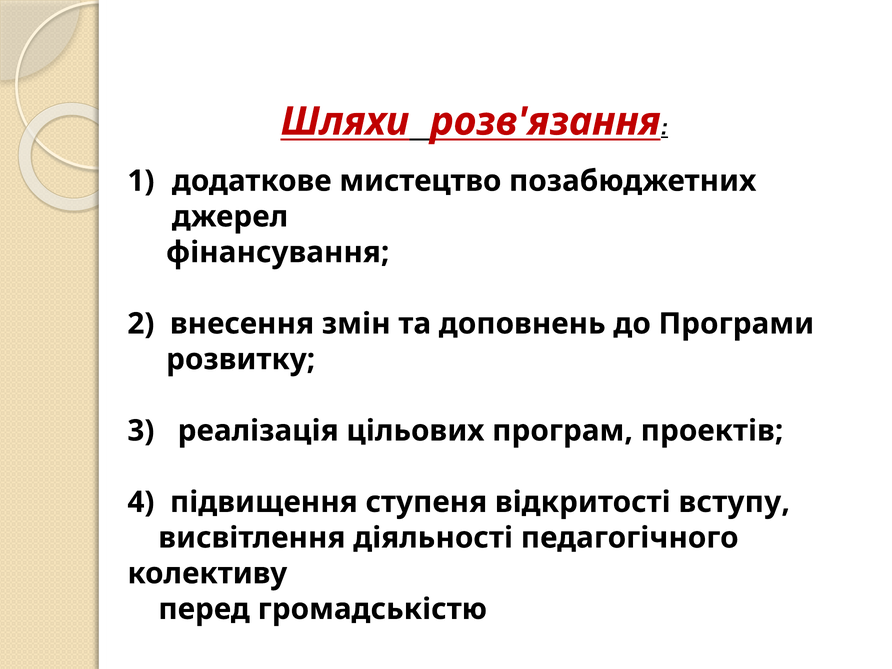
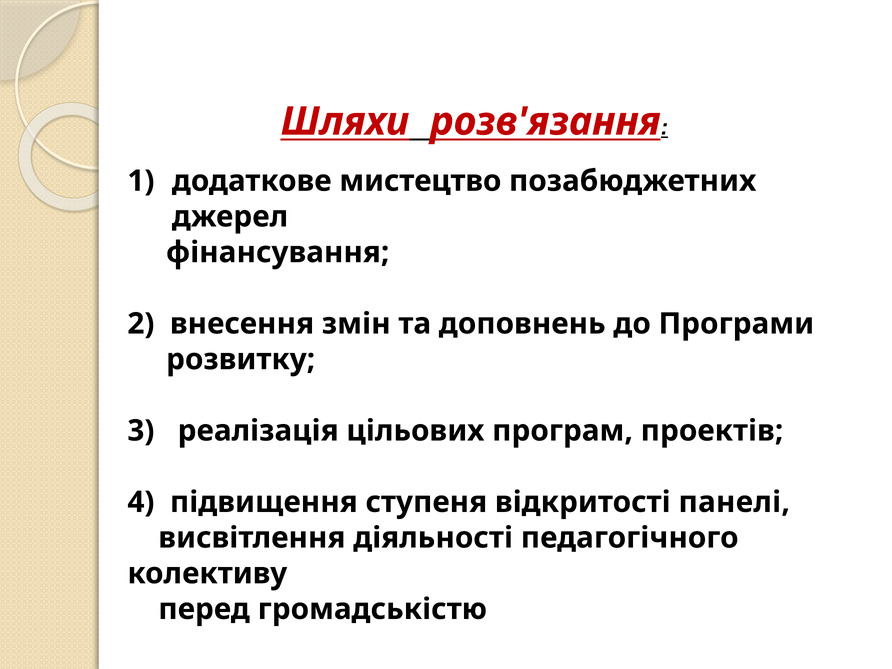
вступу: вступу -> панелі (734, 502)
